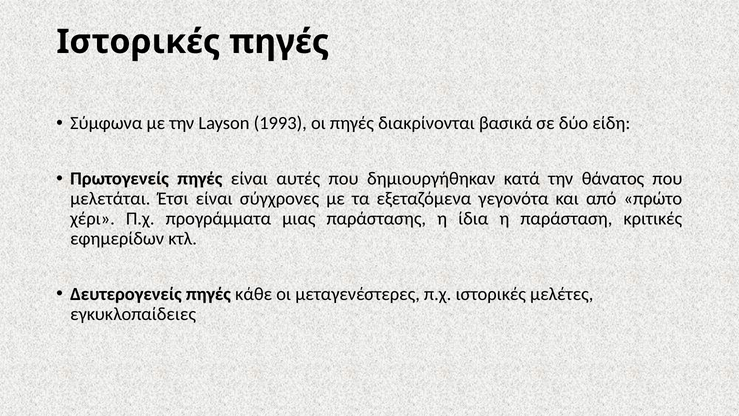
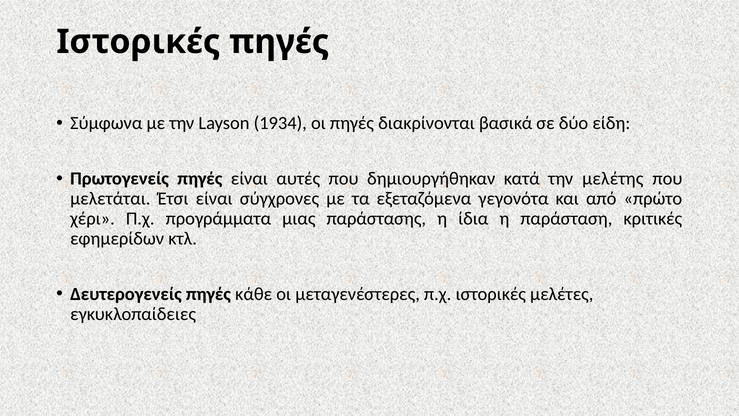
1993: 1993 -> 1934 (280, 123)
θάνατος: θάνατος -> μελέτης (613, 179)
